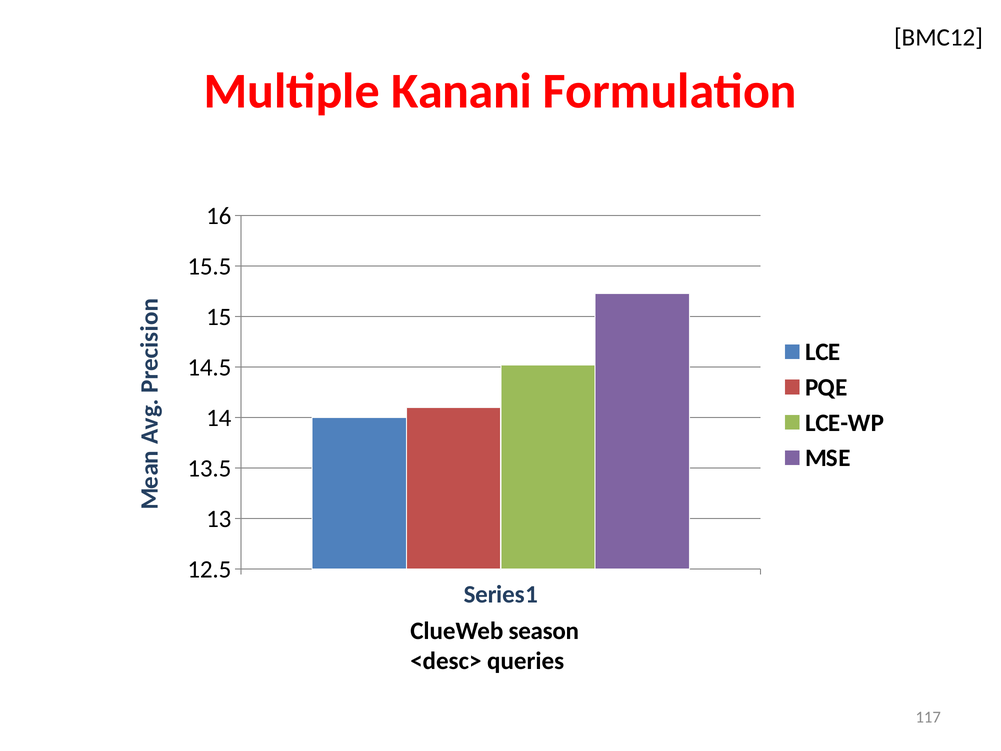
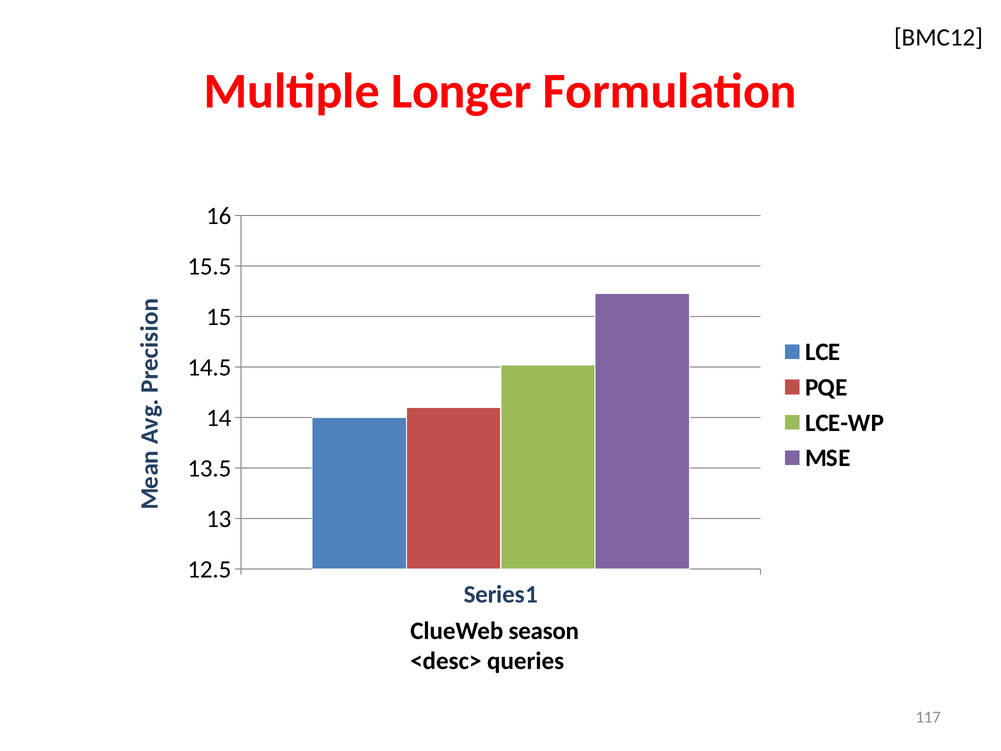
Kanani: Kanani -> Longer (461, 91)
